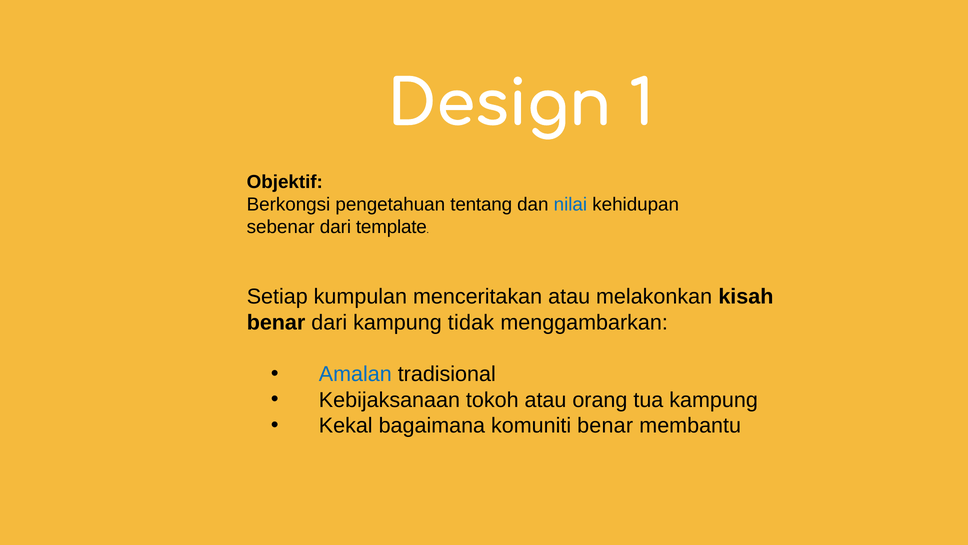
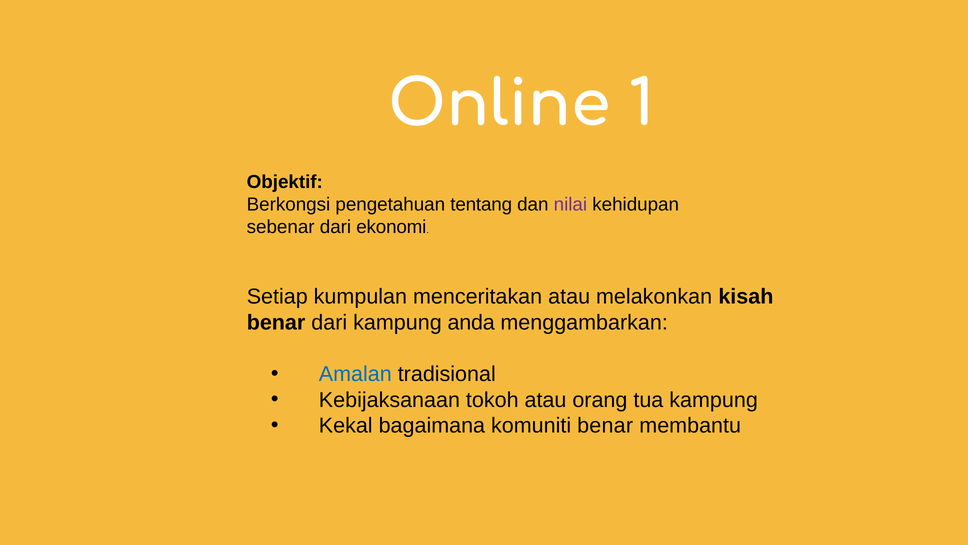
Design: Design -> Online (499, 104)
nilai colour: blue -> purple (570, 204)
template: template -> ekonomi (391, 227)
tidak: tidak -> anda (471, 322)
